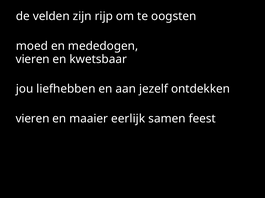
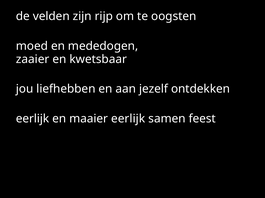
vieren: vieren -> zaaier (33, 59)
vieren: vieren -> eerlijk (33, 119)
